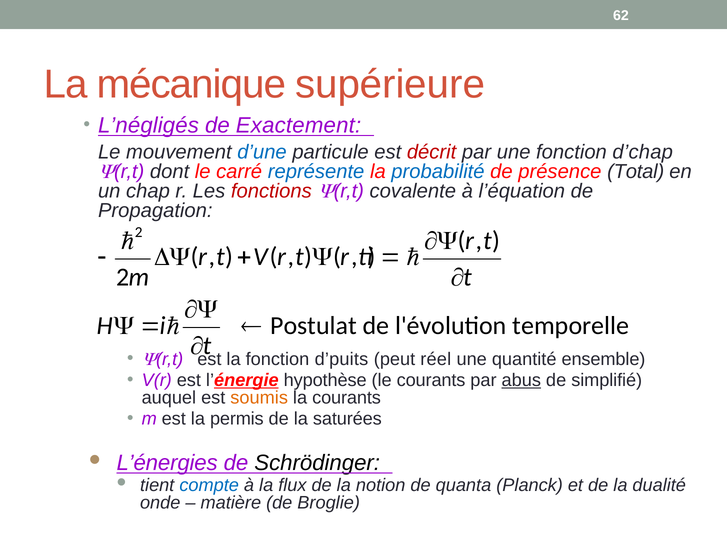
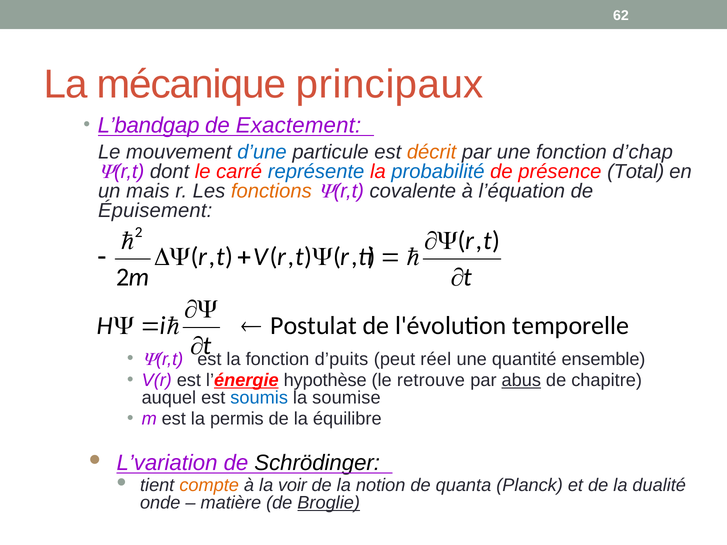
supérieure: supérieure -> principaux (390, 85)
L’négligés: L’négligés -> L’bandgap (149, 126)
décrit colour: red -> orange (432, 152)
chap: chap -> mais (148, 191)
fonctions colour: red -> orange (271, 191)
Propagation: Propagation -> Épuisement (155, 211)
le courants: courants -> retrouve (431, 380)
simplifié: simplifié -> chapitre (607, 380)
soumis colour: orange -> blue (259, 398)
la courants: courants -> soumise (346, 398)
saturées: saturées -> équilibre (347, 419)
L’énergies: L’énergies -> L’variation (167, 463)
compte colour: blue -> orange (209, 485)
flux: flux -> voir (292, 485)
Broglie underline: none -> present (329, 503)
